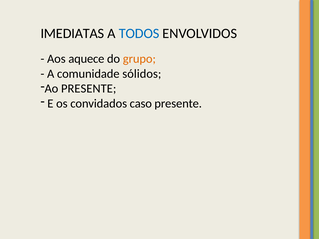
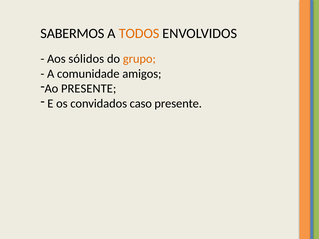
IMEDIATAS: IMEDIATAS -> SABERMOS (72, 34)
TODOS colour: blue -> orange (139, 34)
aquece: aquece -> sólidos (86, 59)
sólidos: sólidos -> amigos (142, 74)
